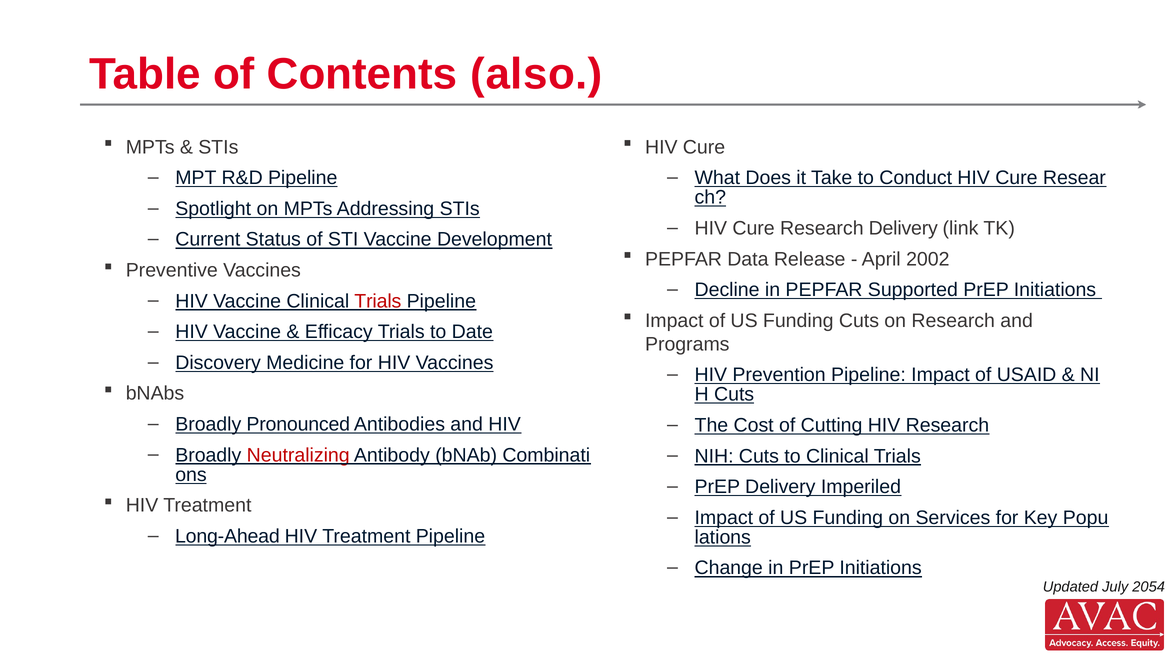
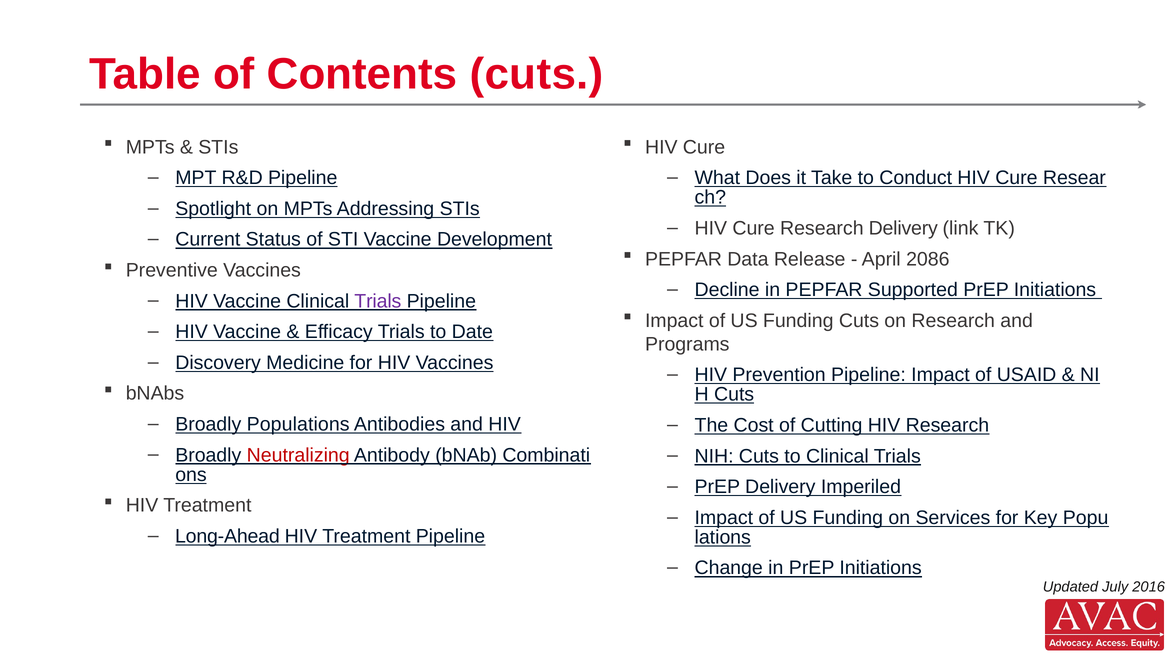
Contents also: also -> cuts (537, 74)
2002: 2002 -> 2086 (928, 259)
Trials colour: red -> purple (378, 301)
Pronounced: Pronounced -> Populations (298, 425)
2054: 2054 -> 2016 (1149, 587)
